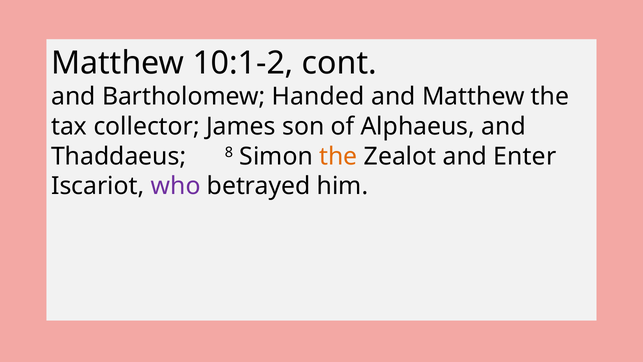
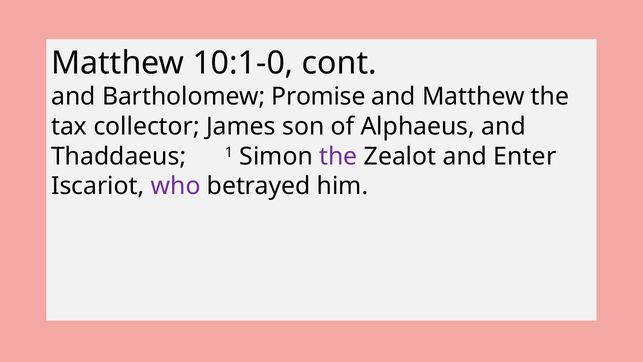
10:1-2: 10:1-2 -> 10:1-0 (243, 63)
Handed: Handed -> Promise (318, 97)
8: 8 -> 1 (229, 152)
the colour: orange -> purple (338, 156)
